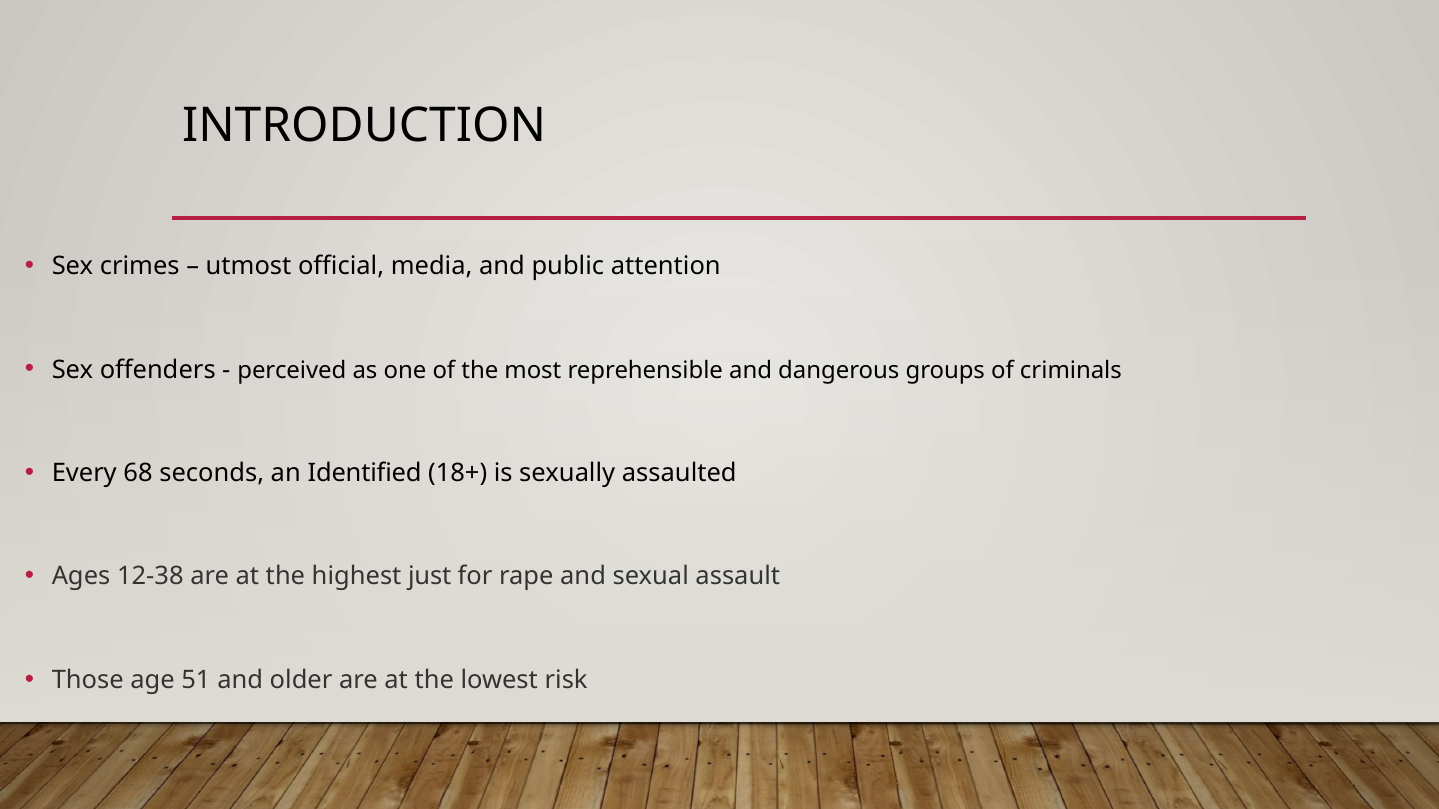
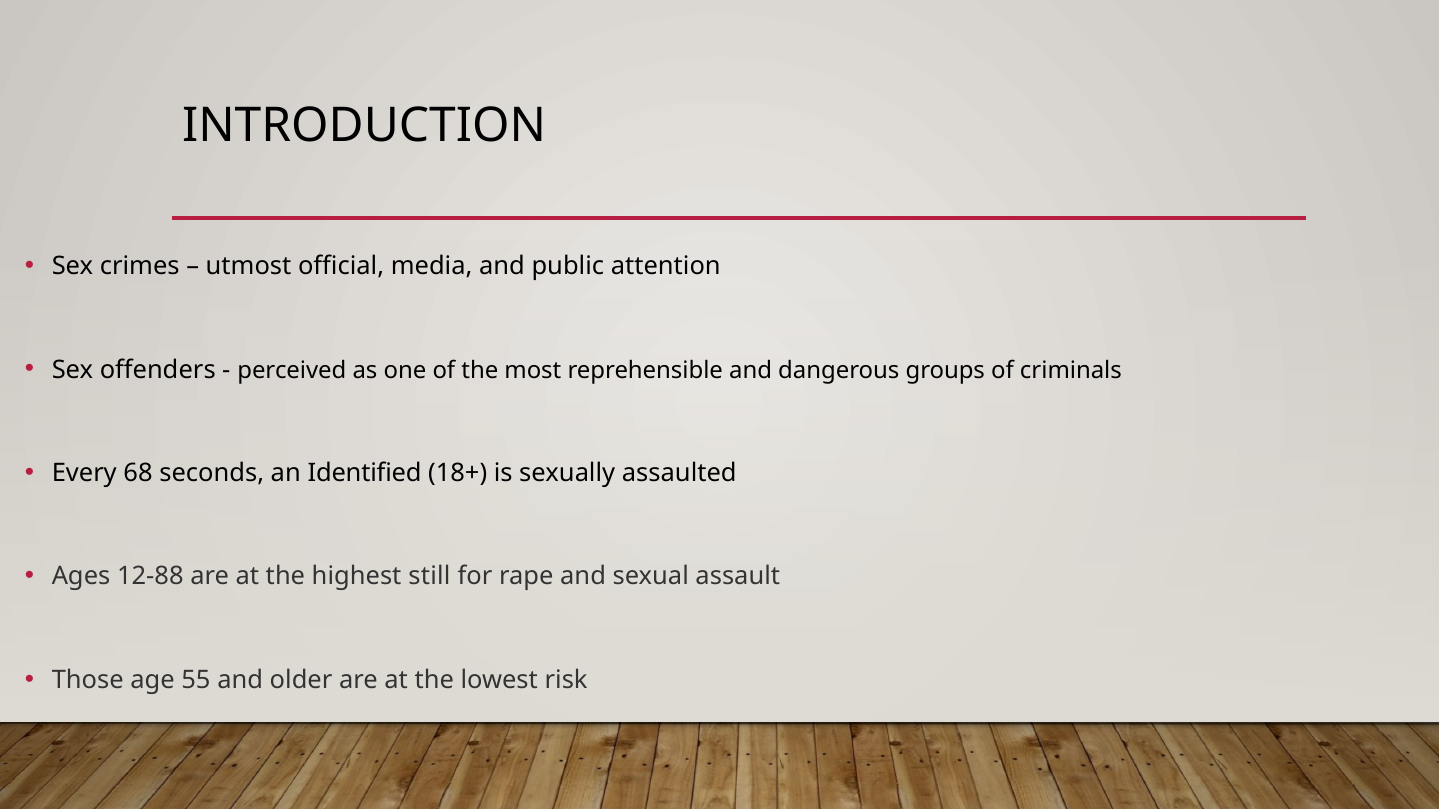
12-38: 12-38 -> 12-88 (150, 577)
just: just -> still (429, 577)
51: 51 -> 55 (196, 680)
